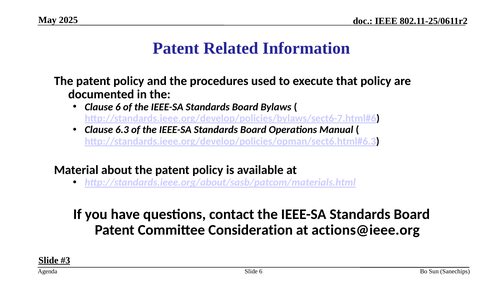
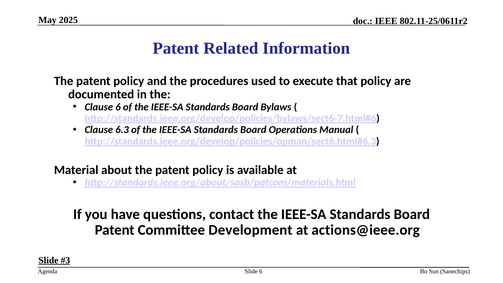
Consideration: Consideration -> Development (250, 230)
